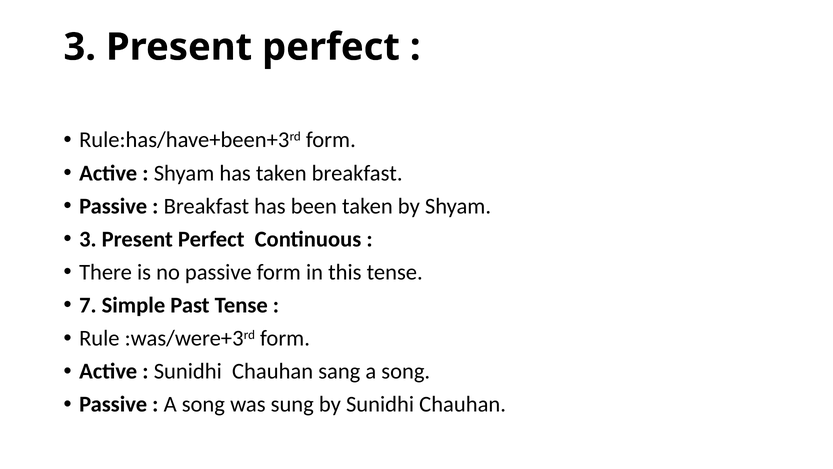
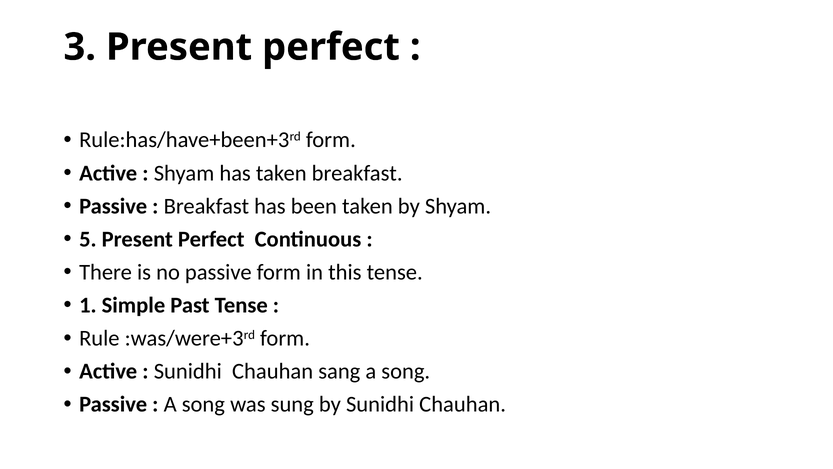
3: 3 -> 5 (88, 239)
7: 7 -> 1 (88, 305)
